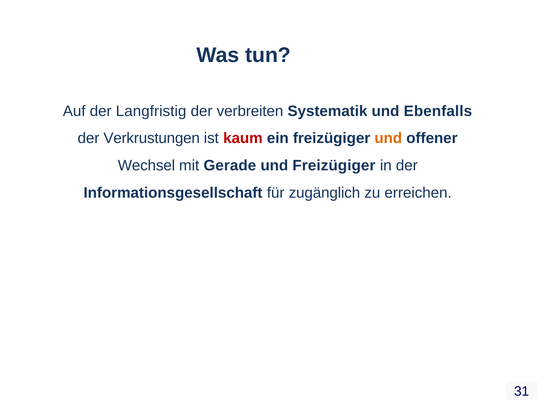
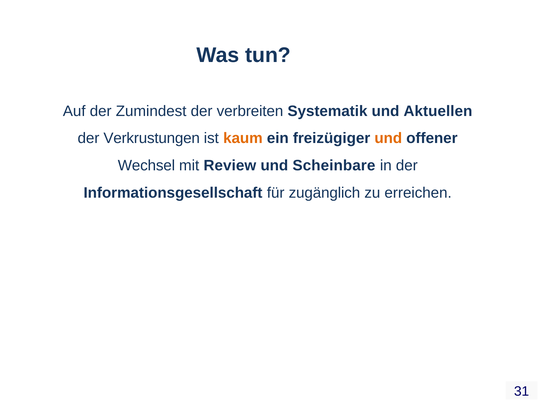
Langfristig: Langfristig -> Zumindest (151, 111)
Ebenfalls: Ebenfalls -> Aktuellen (438, 111)
kaum colour: red -> orange (243, 138)
Gerade: Gerade -> Review (230, 165)
und Freizügiger: Freizügiger -> Scheinbare (334, 165)
